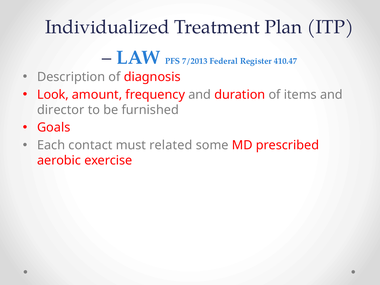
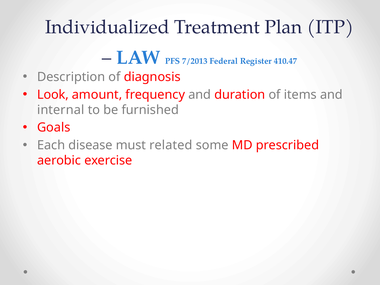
director: director -> internal (61, 110)
contact: contact -> disease (90, 145)
